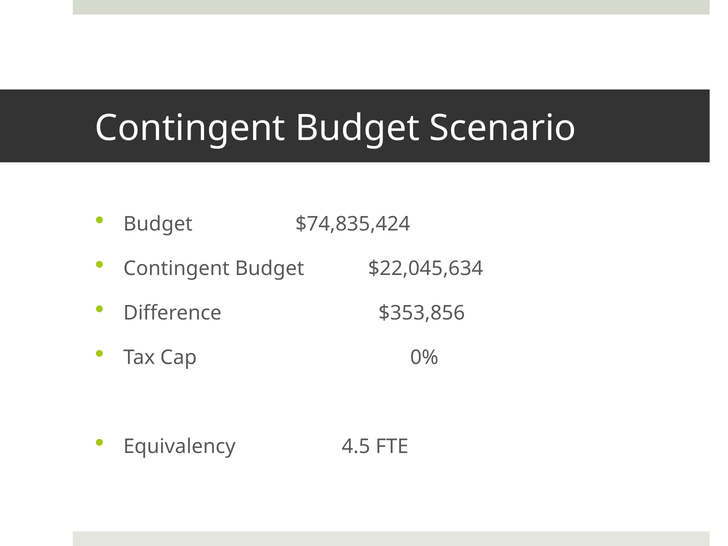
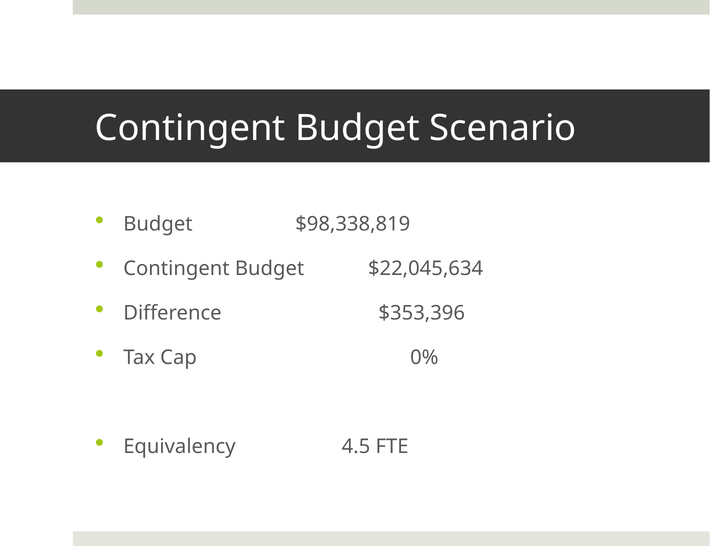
$74,835,424: $74,835,424 -> $98,338,819 (353, 224)
$353,856: $353,856 -> $353,396 (422, 313)
